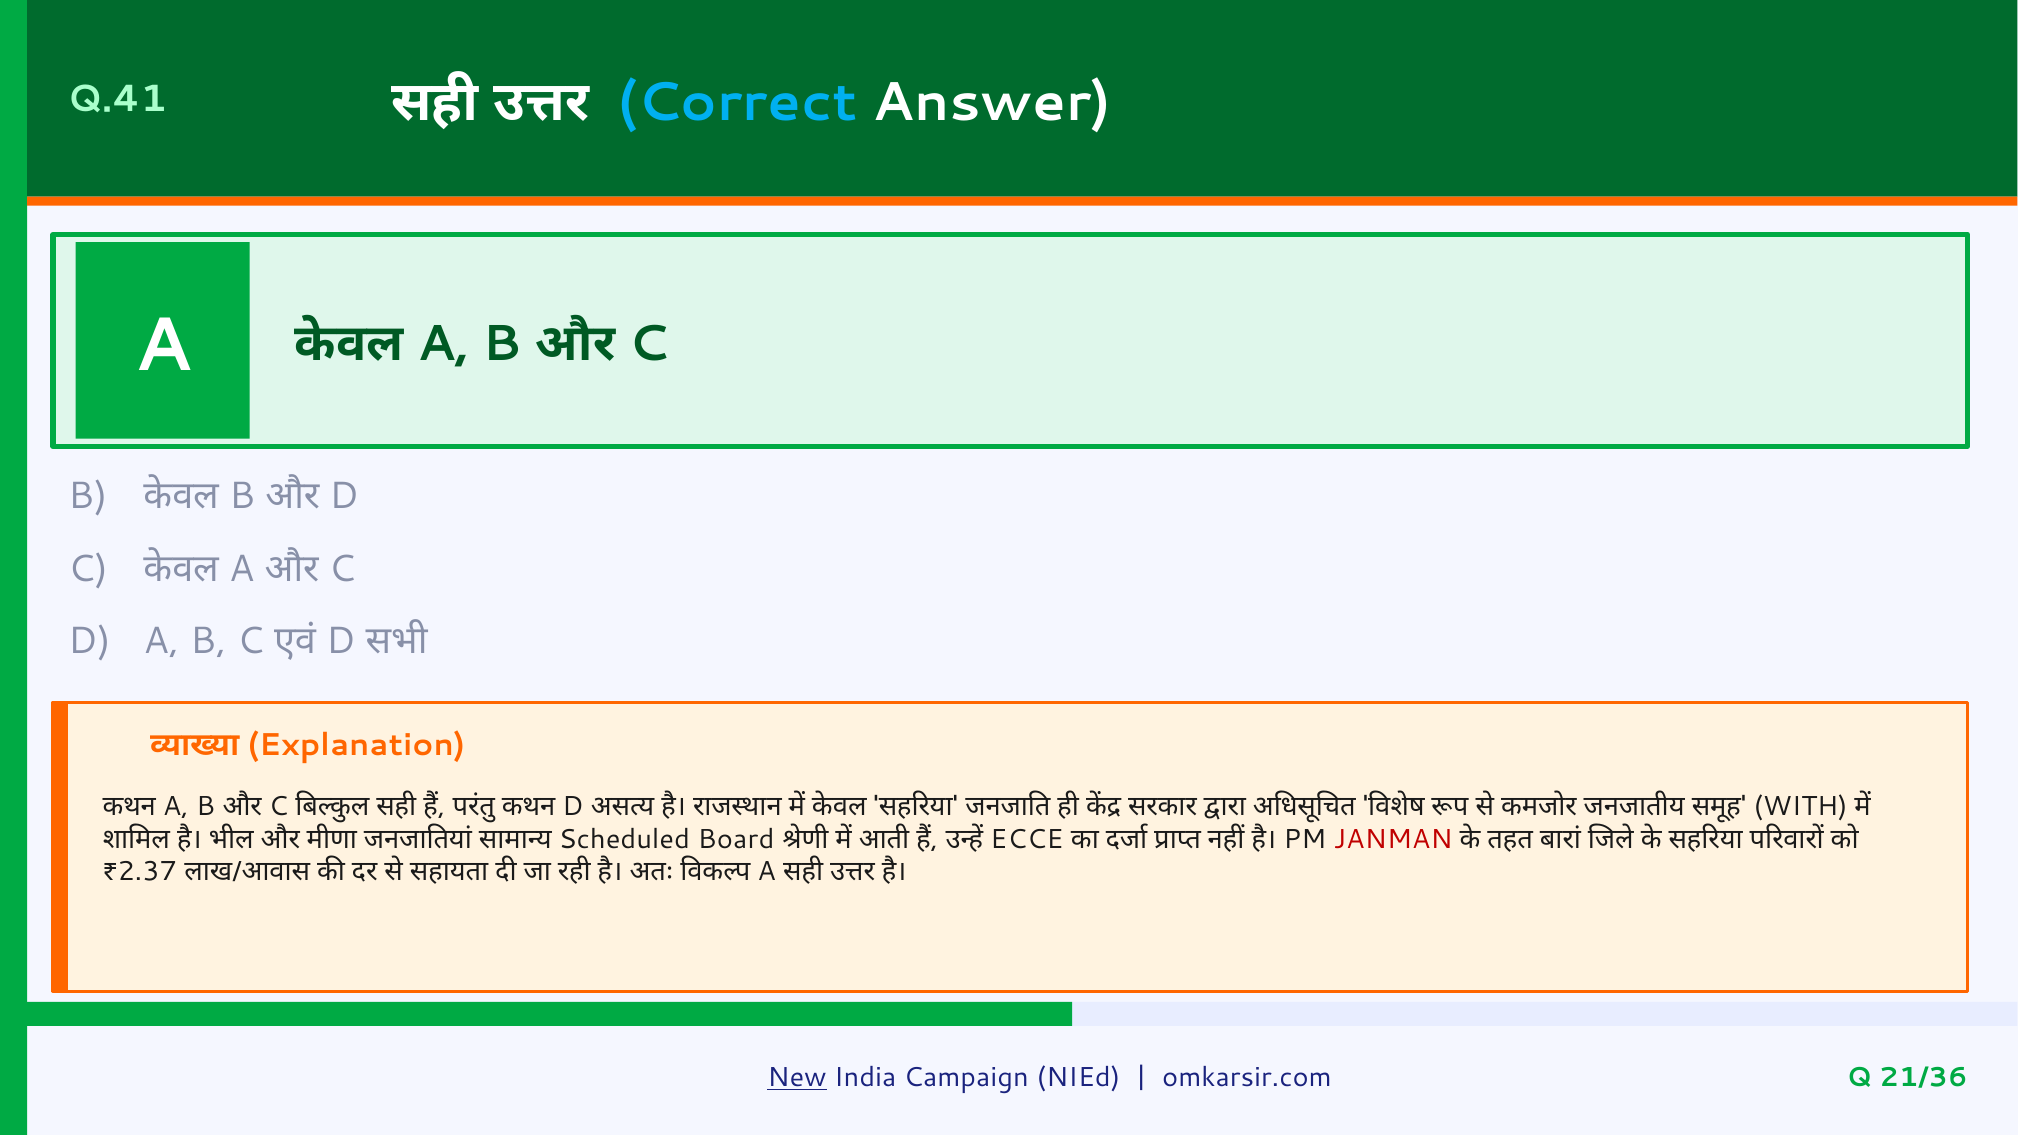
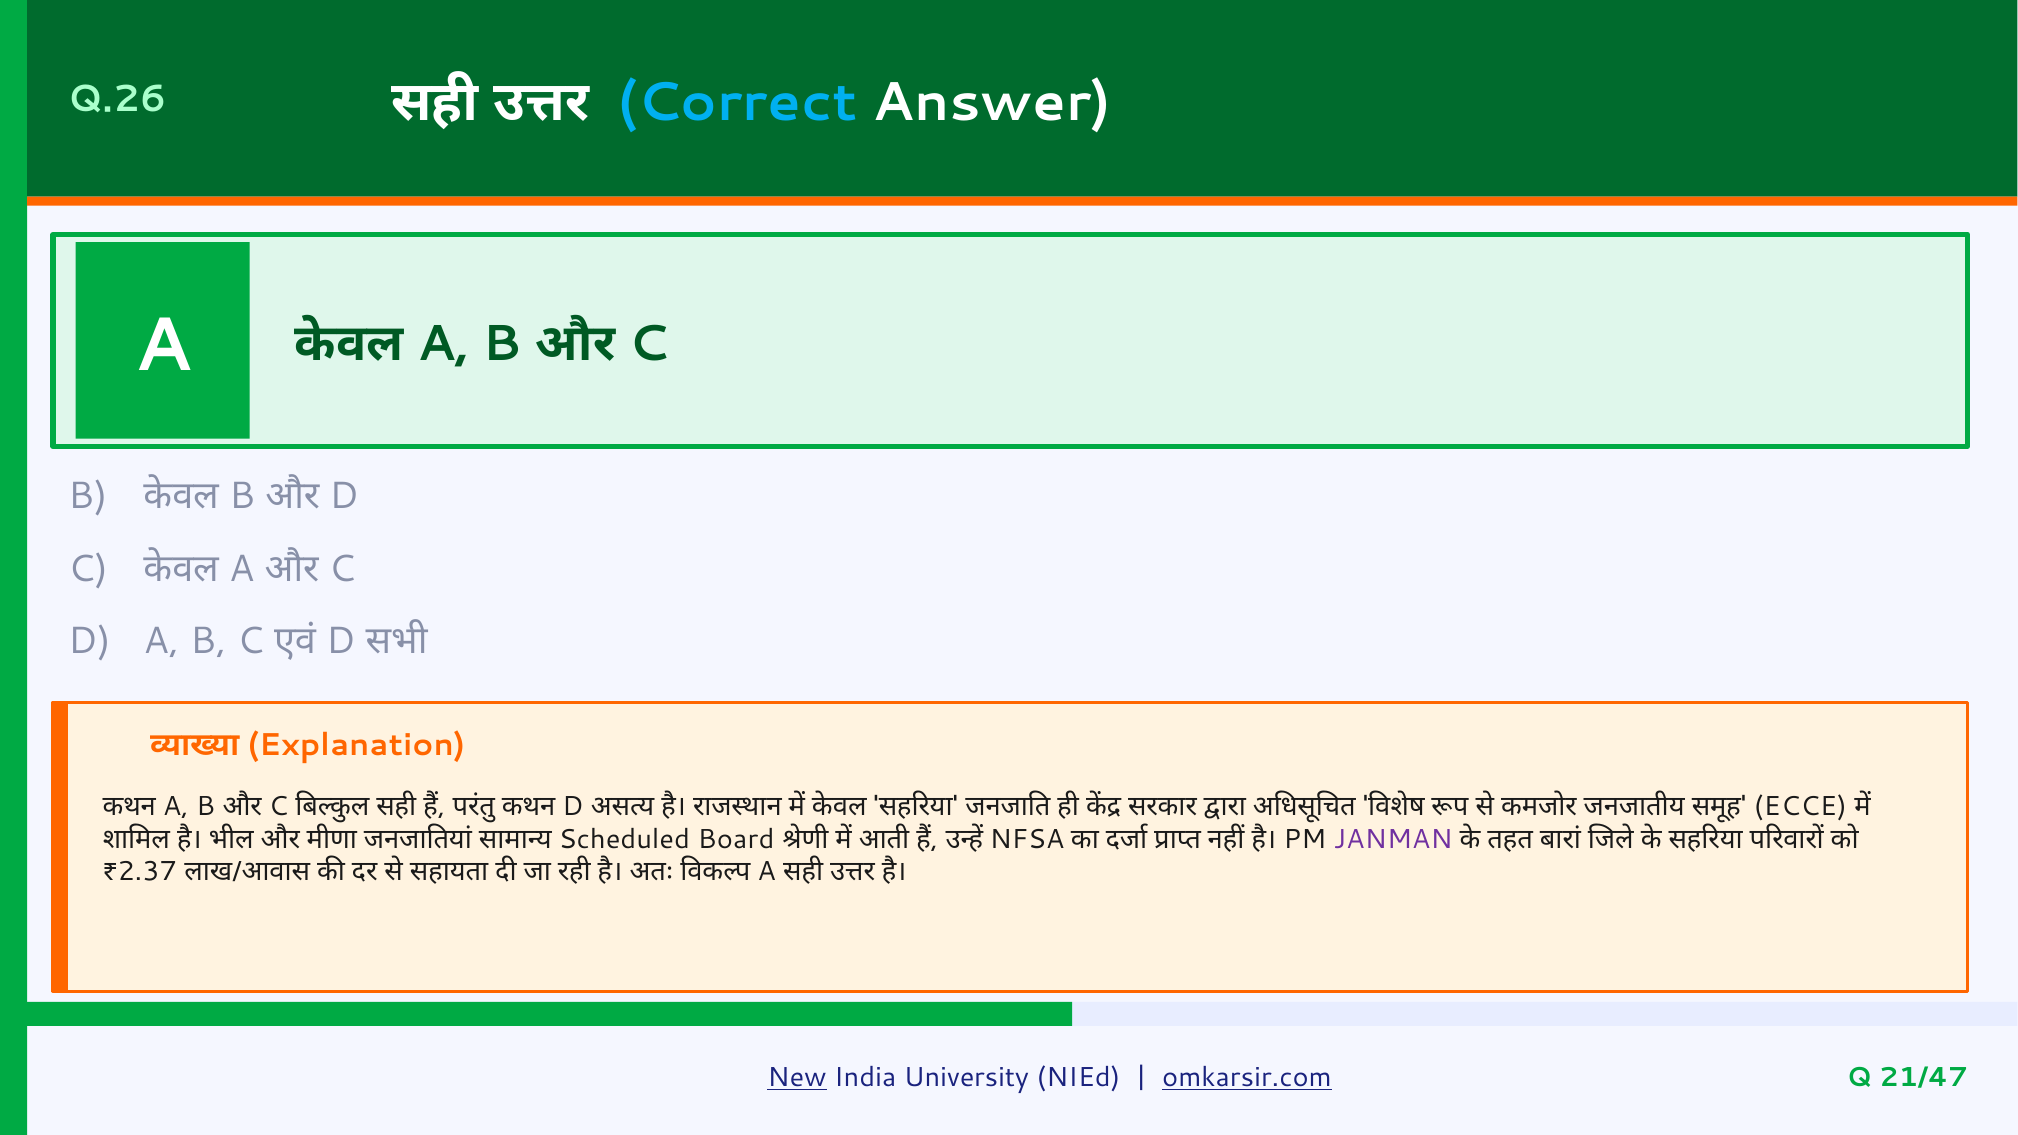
Q.41: Q.41 -> Q.26 (117, 99)
WITH: WITH -> ECCE (1800, 807)
ECCE: ECCE -> NFSA (1027, 839)
JANMAN colour: red -> purple (1393, 839)
Campaign: Campaign -> University (966, 1078)
omkarsir.com underline: none -> present (1247, 1078)
21/36: 21/36 -> 21/47 (1924, 1078)
